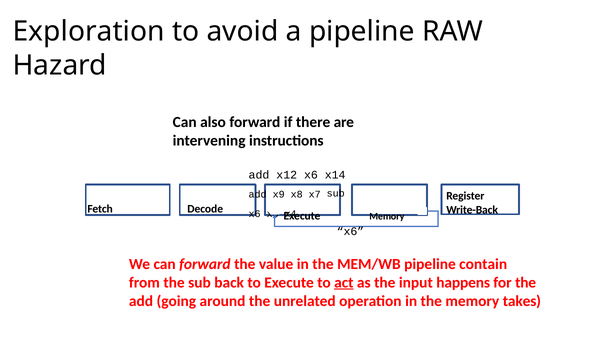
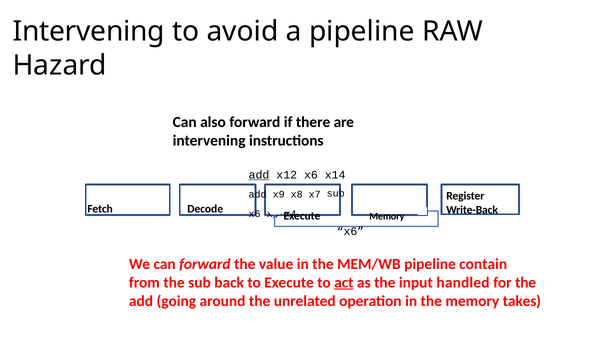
Exploration: Exploration -> Intervening (89, 32)
add underline: none -> present (259, 175)
happens: happens -> handled (463, 283)
